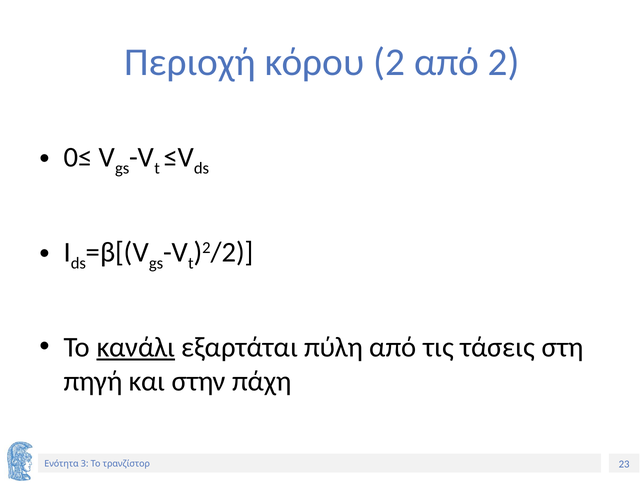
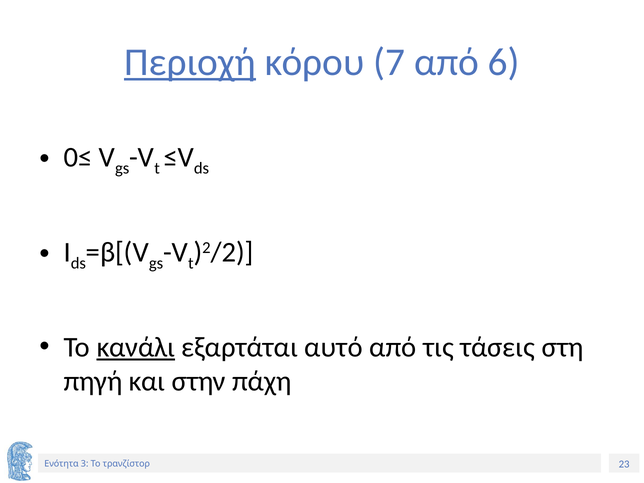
Περιοχή underline: none -> present (190, 62)
κόρου 2: 2 -> 7 (389, 62)
από 2: 2 -> 6 (504, 62)
πύλη: πύλη -> αυτό (334, 347)
